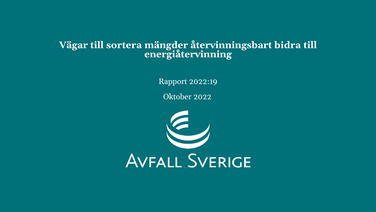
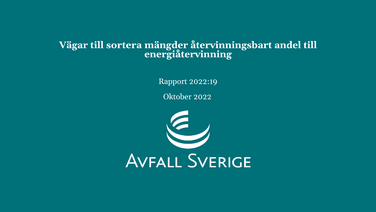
bidra: bidra -> andel (288, 45)
